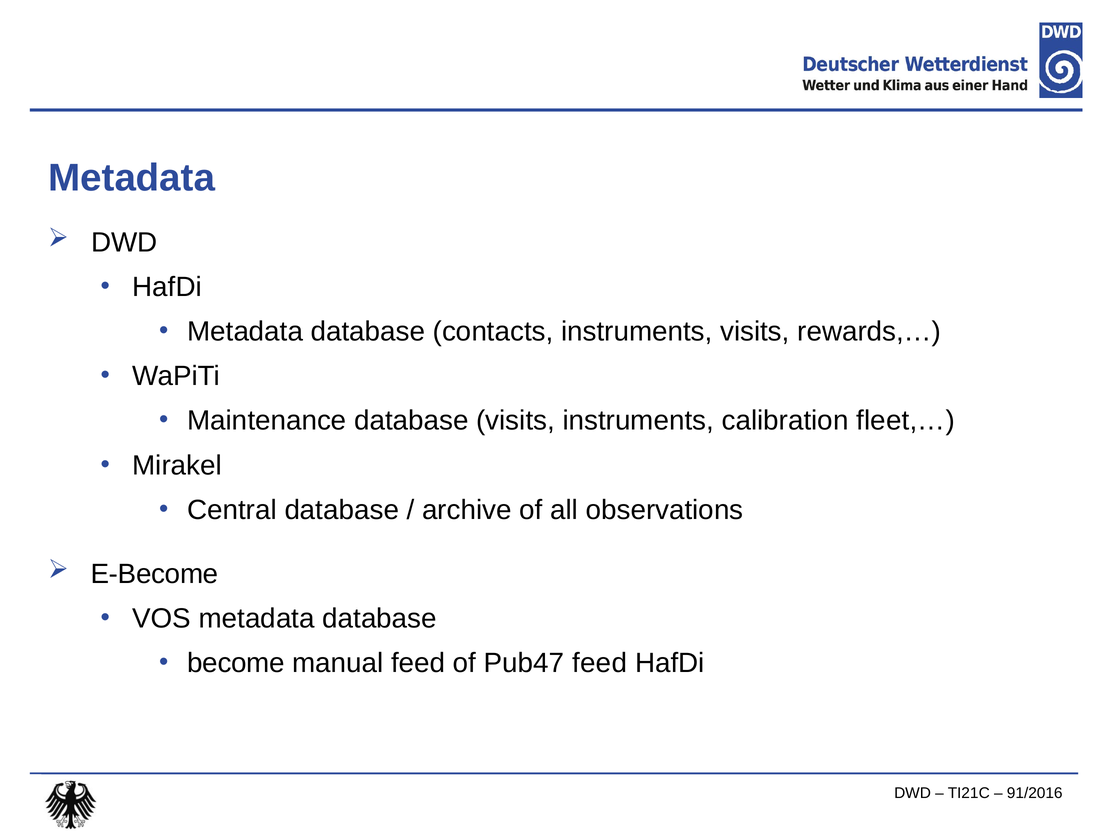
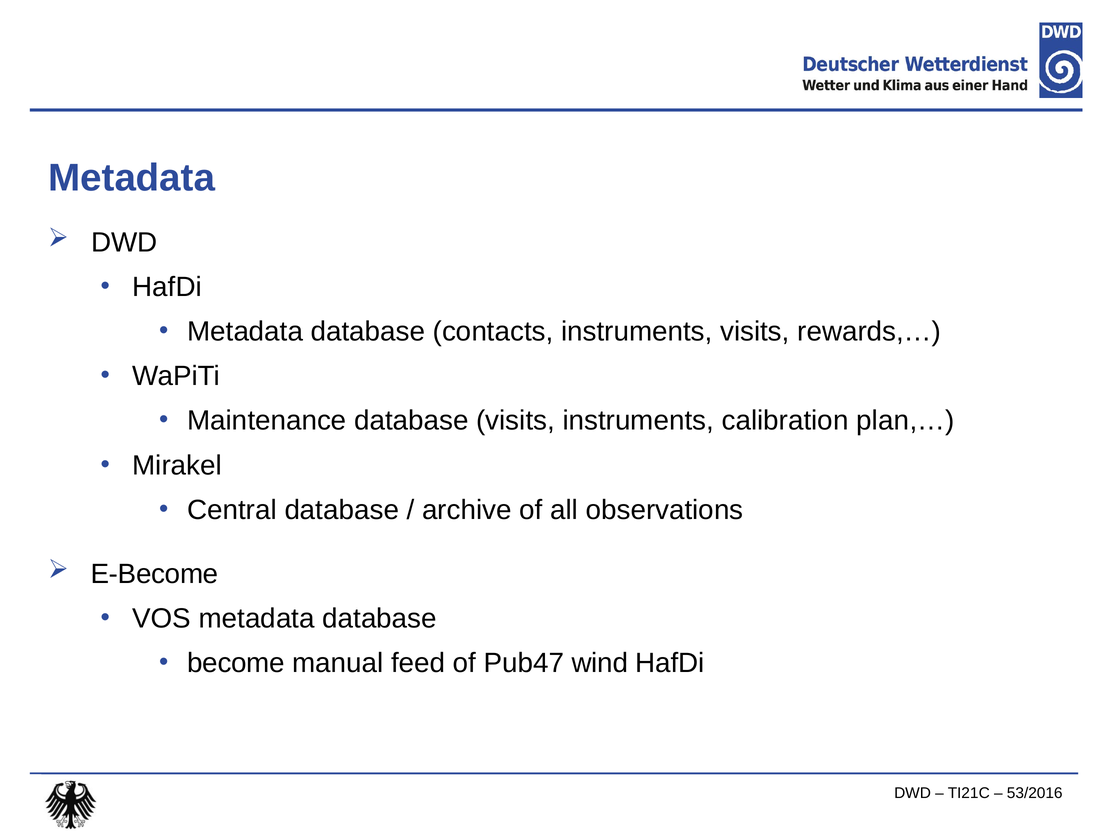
fleet,…: fleet,… -> plan,… (905, 421)
Pub47 feed: feed -> wind (600, 663)
91/2016: 91/2016 -> 53/2016 (1035, 793)
